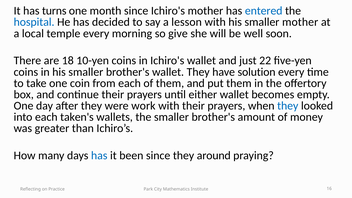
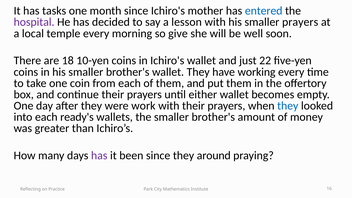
turns: turns -> tasks (54, 11)
hospital colour: blue -> purple (34, 22)
smaller mother: mother -> prayers (300, 22)
solution: solution -> working (257, 72)
taken's: taken's -> ready's (77, 117)
has colour: blue -> purple (99, 155)
